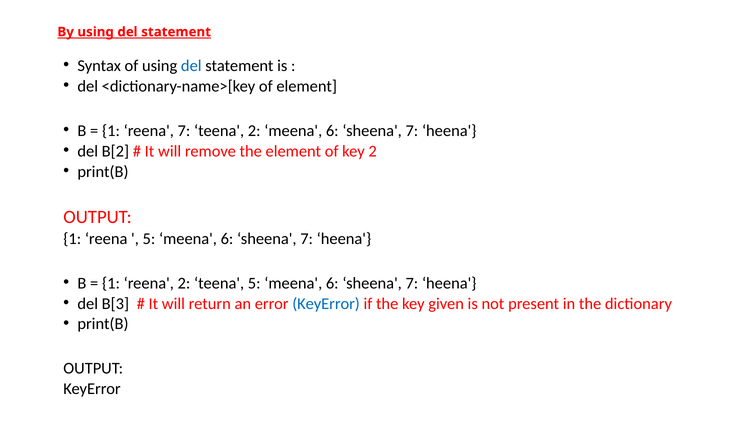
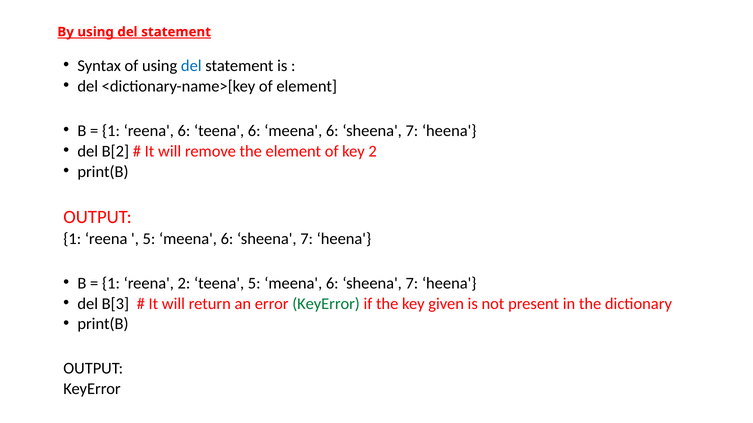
reena 7: 7 -> 6 (184, 131)
teena 2: 2 -> 6 (254, 131)
KeyError colour: blue -> green (326, 304)
